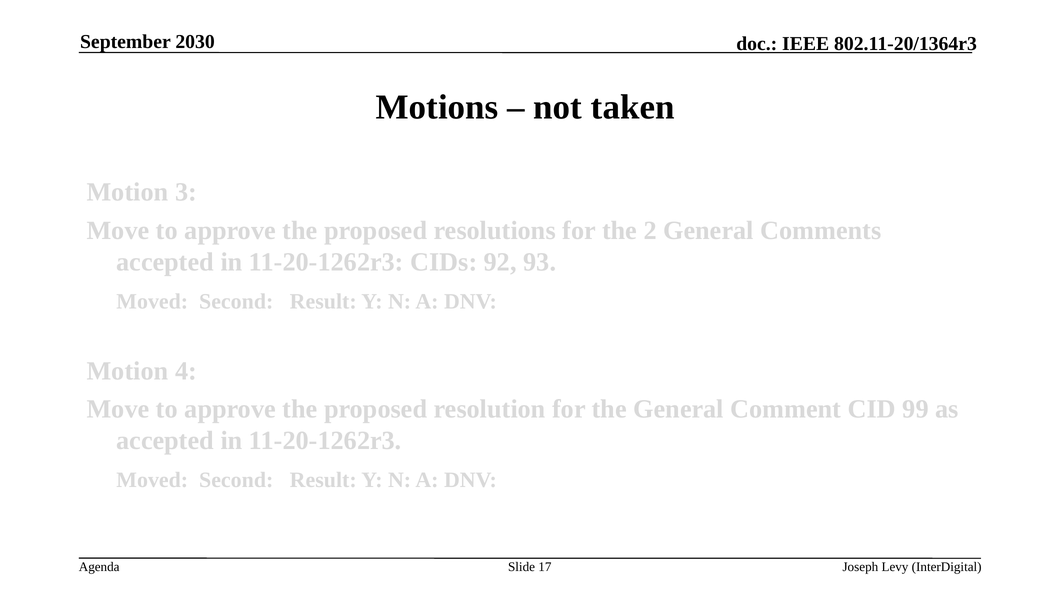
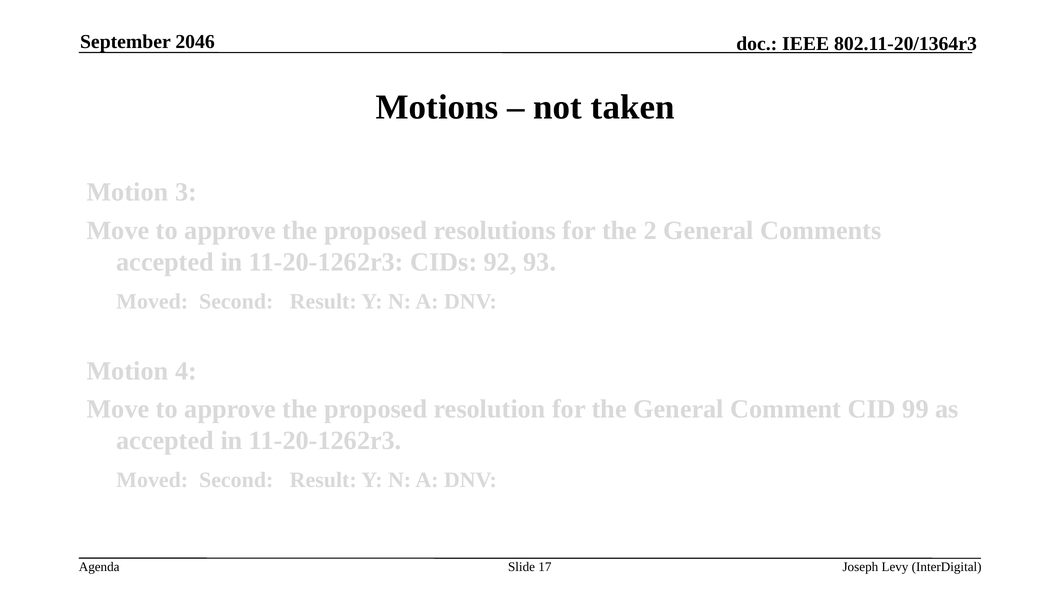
2030: 2030 -> 2046 (195, 42)
